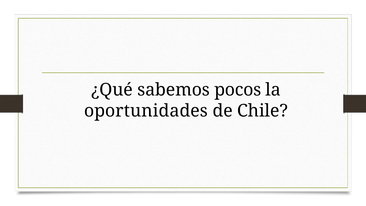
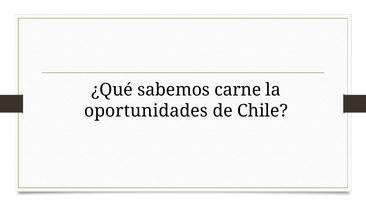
pocos: pocos -> carne (238, 90)
